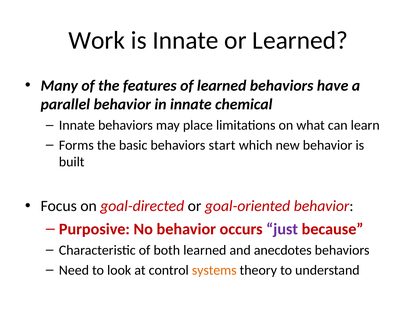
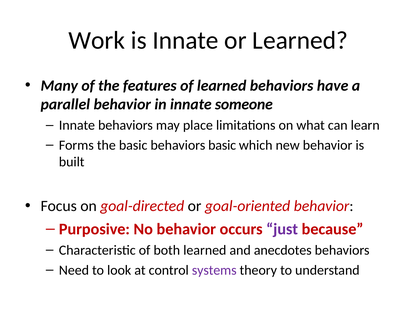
chemical: chemical -> someone (244, 104)
behaviors start: start -> basic (222, 145)
systems colour: orange -> purple (214, 270)
